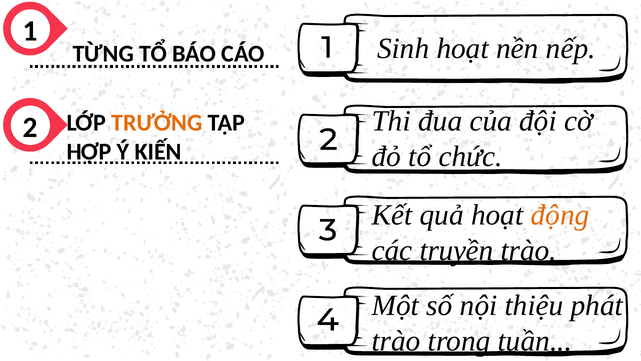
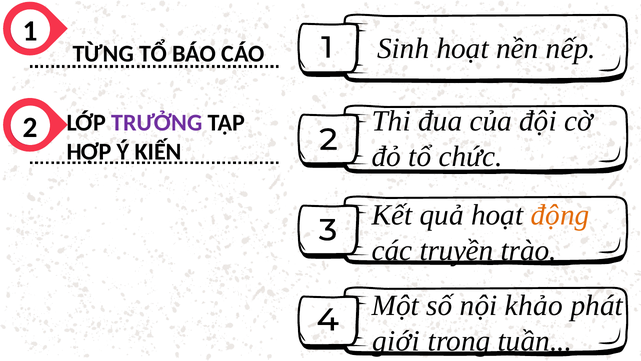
TRƯỞNG colour: orange -> purple (157, 123)
thiệu: thiệu -> khảo (534, 305)
trào: trào -> giới (396, 341)
